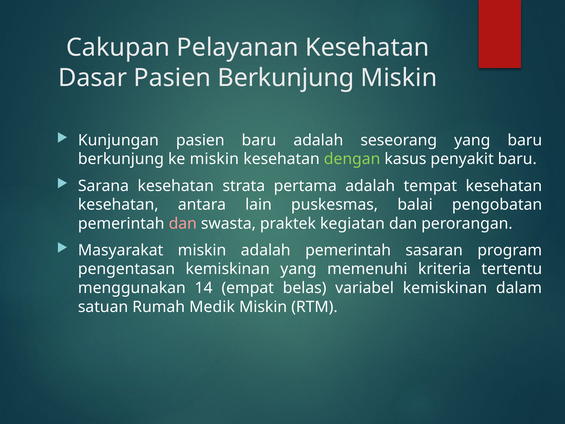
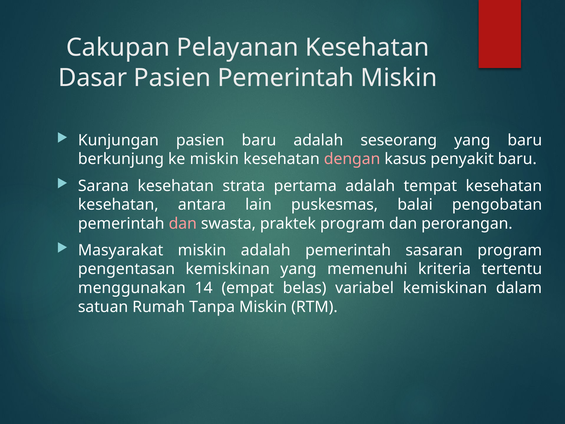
Pasien Berkunjung: Berkunjung -> Pemerintah (286, 78)
dengan colour: light green -> pink (352, 159)
praktek kegiatan: kegiatan -> program (353, 223)
Medik: Medik -> Tanpa (212, 307)
